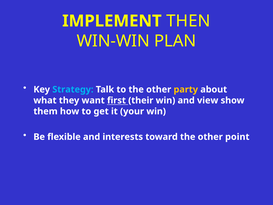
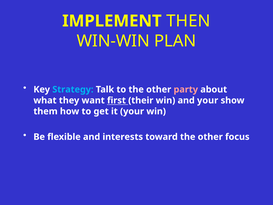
party colour: yellow -> pink (186, 89)
and view: view -> your (208, 100)
point: point -> focus (237, 137)
